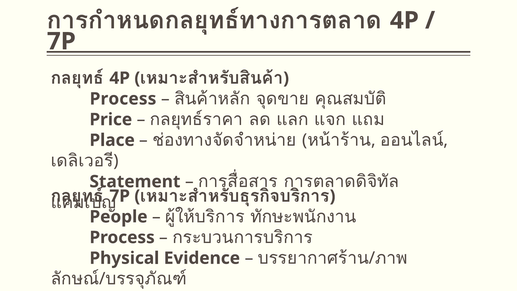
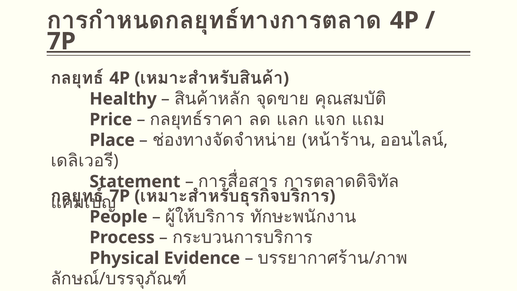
Process: Process -> Healthy (123, 99)
